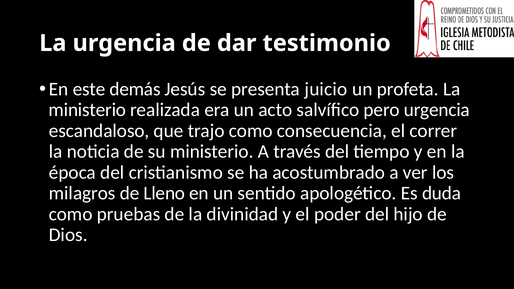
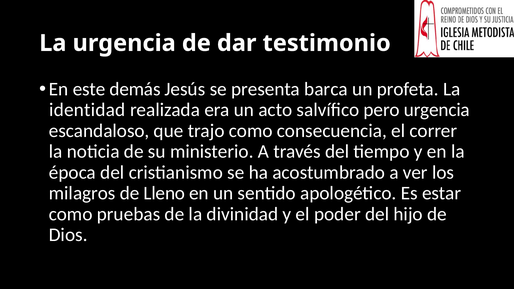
juicio: juicio -> barca (326, 89)
ministerio: ministerio -> identidad (87, 110)
duda: duda -> estar (442, 193)
